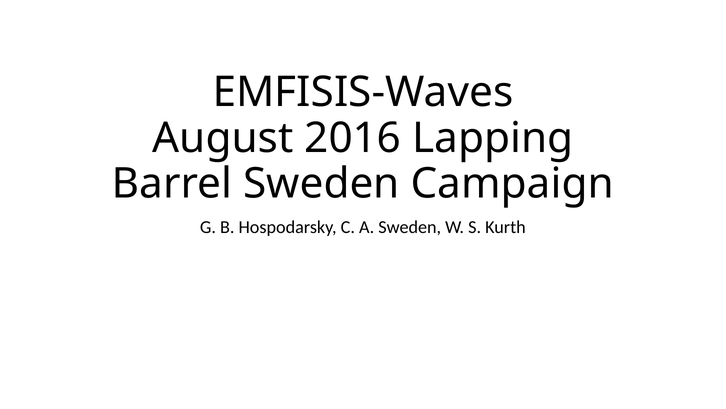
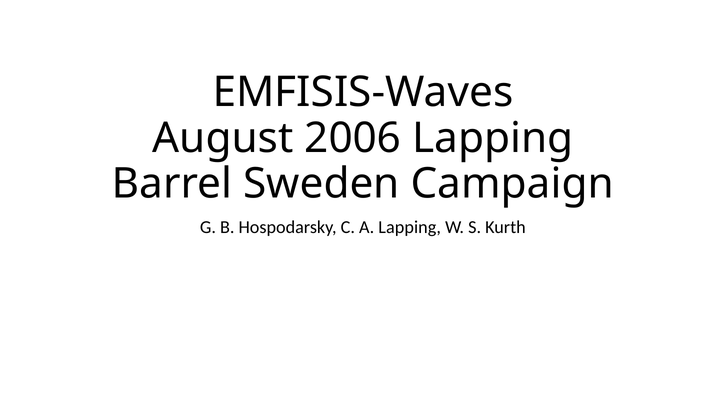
2016: 2016 -> 2006 (353, 138)
A Sweden: Sweden -> Lapping (410, 227)
